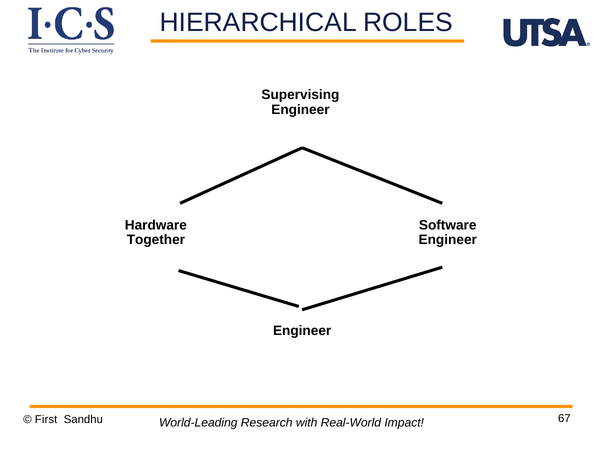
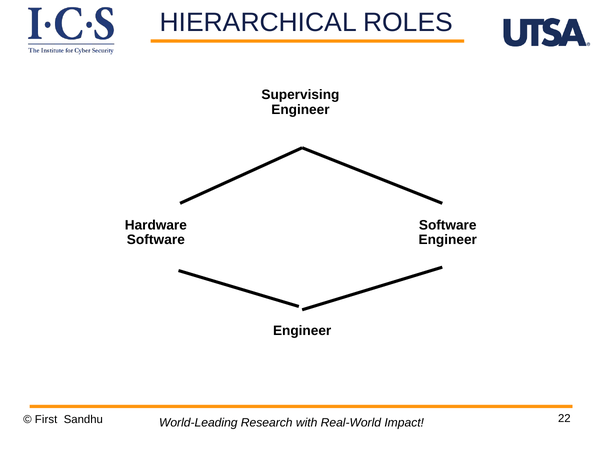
Together: Together -> Software (156, 240)
67: 67 -> 22 (564, 418)
